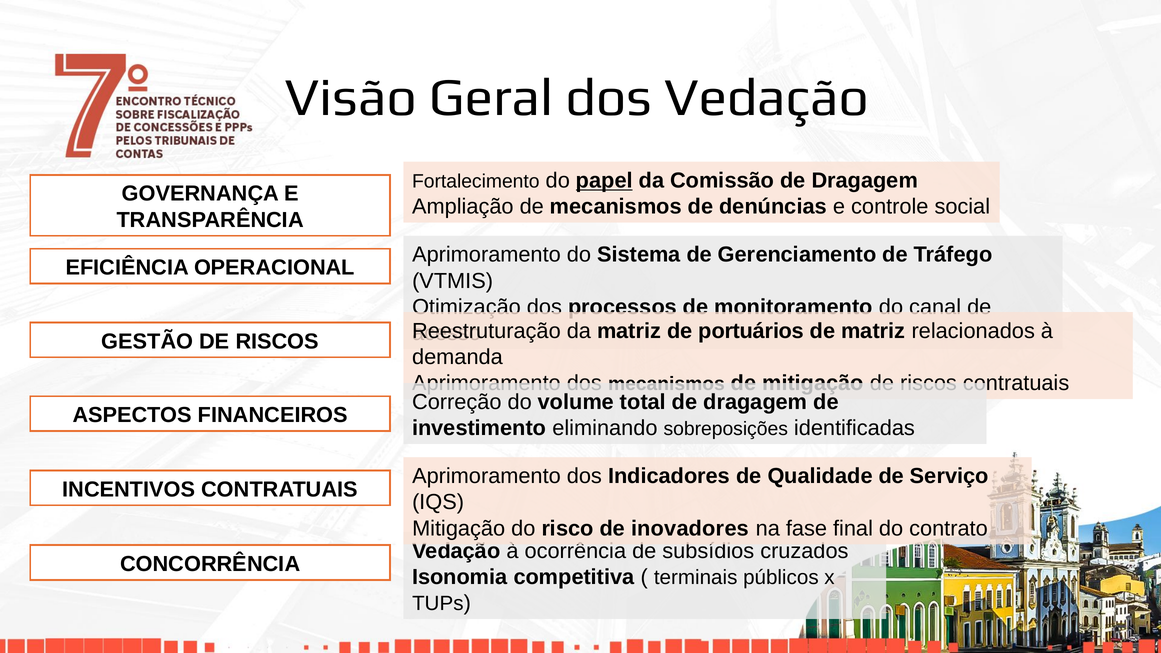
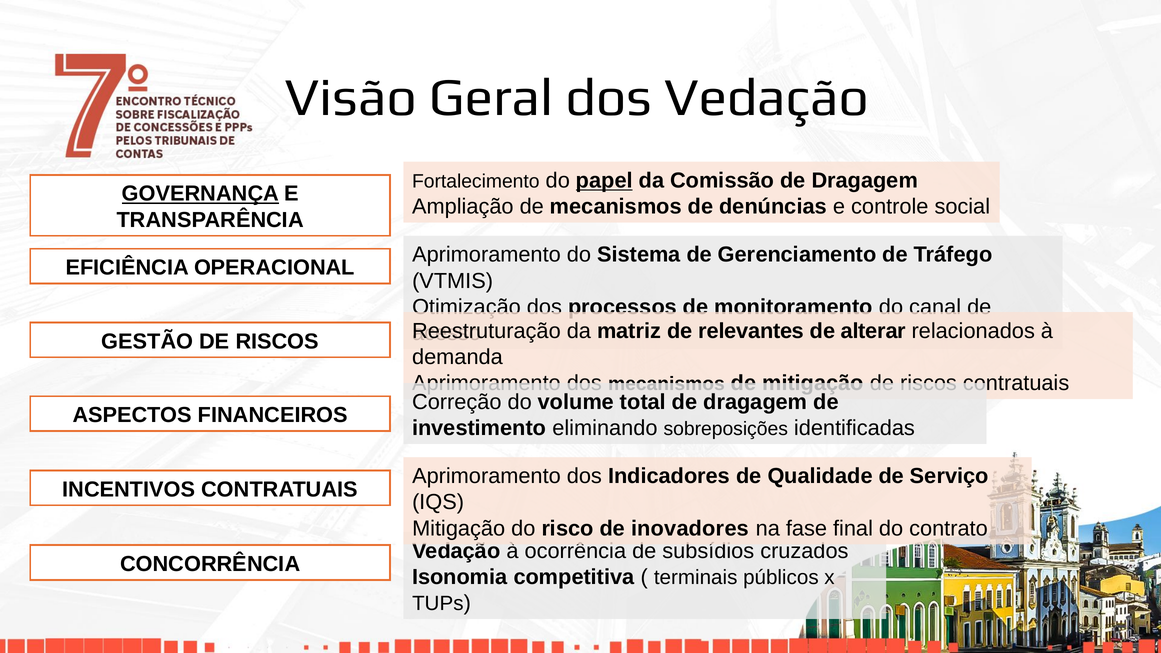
GOVERNANÇA underline: none -> present (200, 194)
portuários: portuários -> relevantes (751, 331)
de matriz: matriz -> alterar (873, 331)
